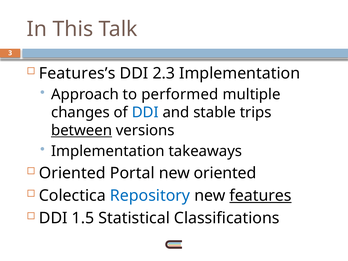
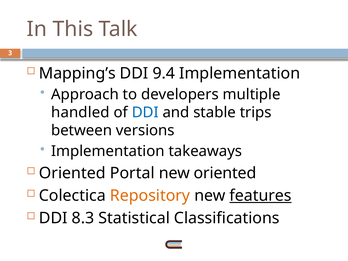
Features’s: Features’s -> Mapping’s (77, 73)
2.3: 2.3 -> 9.4 (164, 73)
performed: performed -> developers (180, 94)
changes: changes -> handled (80, 112)
between underline: present -> none (82, 130)
Repository colour: blue -> orange (150, 196)
1.5: 1.5 -> 8.3 (83, 218)
